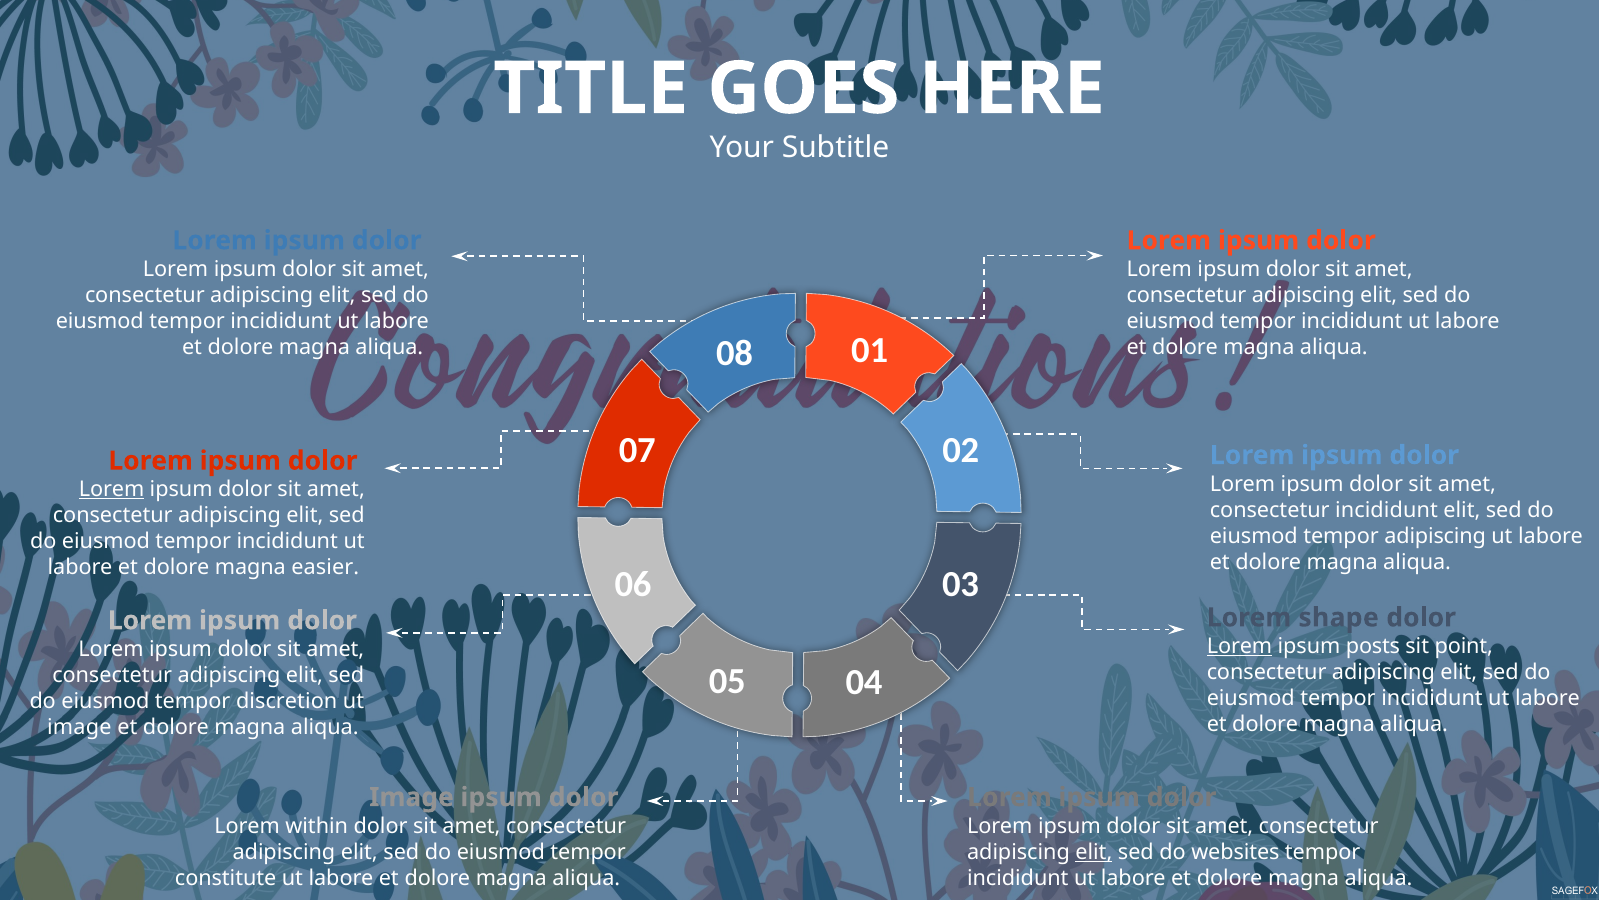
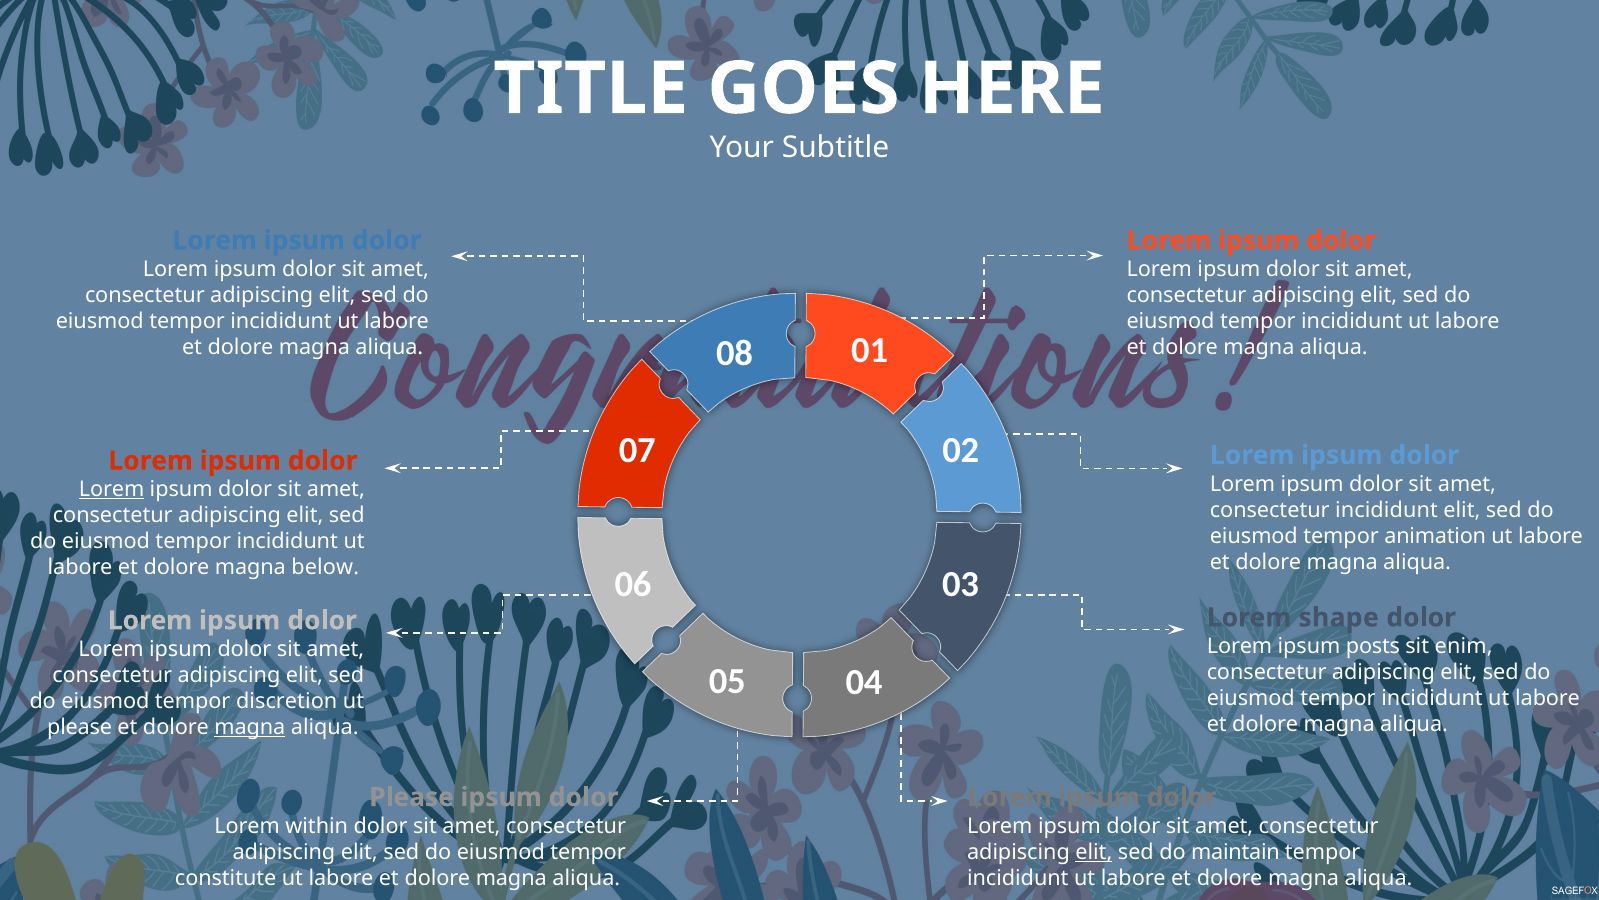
tempor adipiscing: adipiscing -> animation (1435, 536)
easier: easier -> below (325, 567)
Lorem underline: present -> none (1240, 646)
point: point -> enim (1464, 646)
image: image -> please (80, 727)
magna underline: none -> present (250, 727)
Image: Image -> Please (412, 797)
websites: websites -> maintain (1235, 851)
